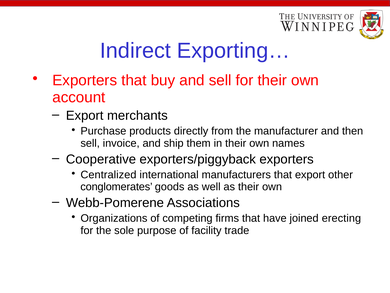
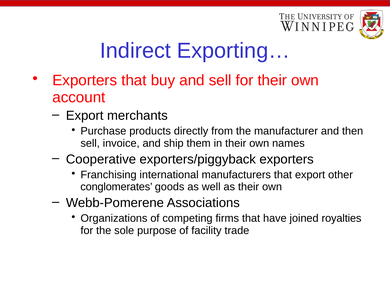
Centralized: Centralized -> Franchising (109, 174)
erecting: erecting -> royalties (342, 218)
